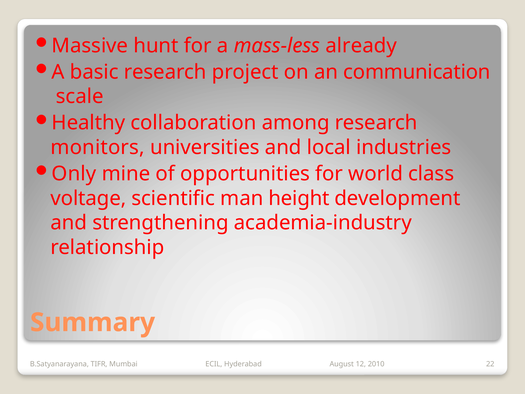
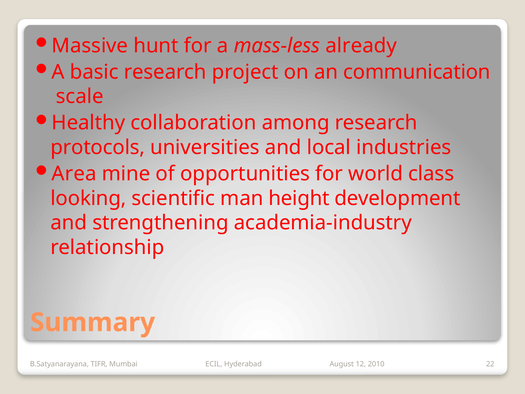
monitors: monitors -> protocols (98, 147)
Only: Only -> Area (74, 174)
voltage: voltage -> looking (88, 198)
